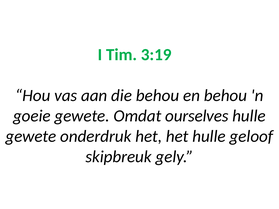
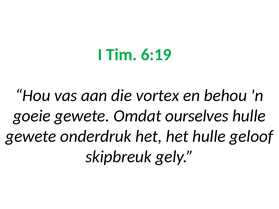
3:19: 3:19 -> 6:19 (156, 55)
die behou: behou -> vortex (158, 96)
